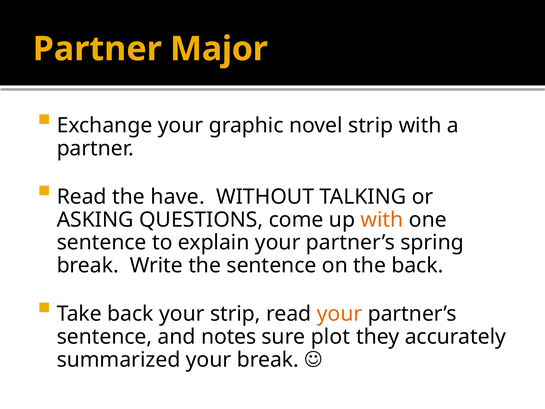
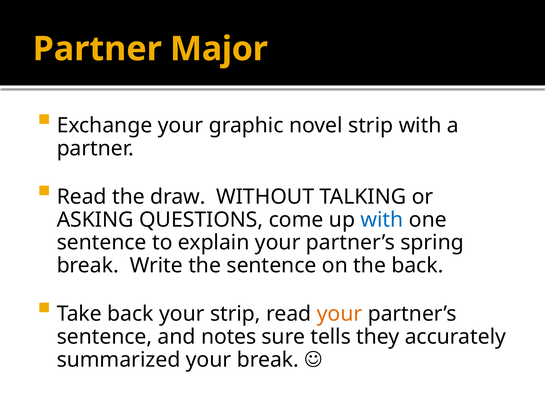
have: have -> draw (178, 197)
with colour: orange -> blue (382, 220)
plot: plot -> tells (331, 337)
